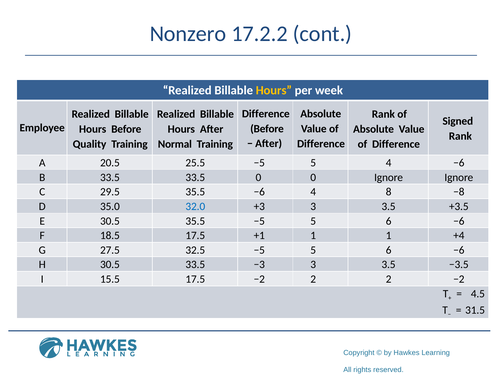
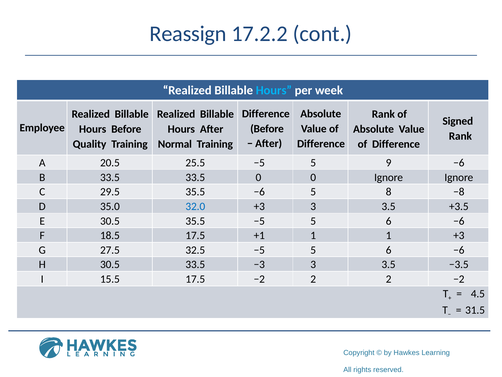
Nonzero: Nonzero -> Reassign (188, 34)
Hours colour: yellow -> light blue (274, 90)
5 4: 4 -> 9 (389, 163)
−6 4: 4 -> 5 (313, 192)
1 +4: +4 -> +3 (459, 235)
